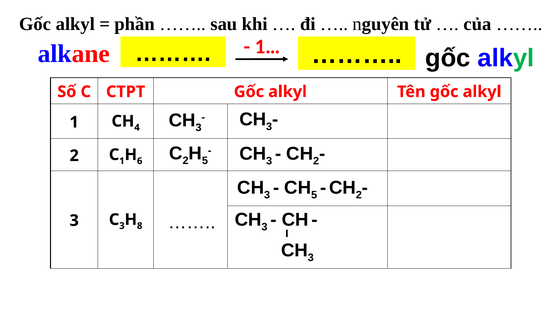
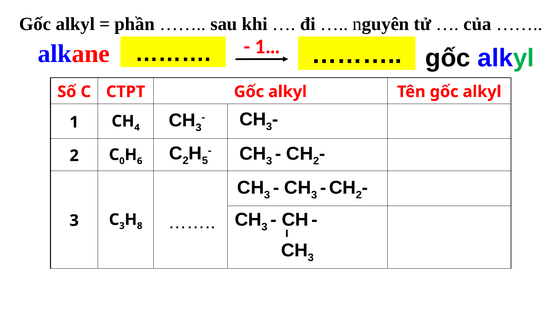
C 1: 1 -> 0 (122, 161)
5: 5 -> 3 (314, 195)
